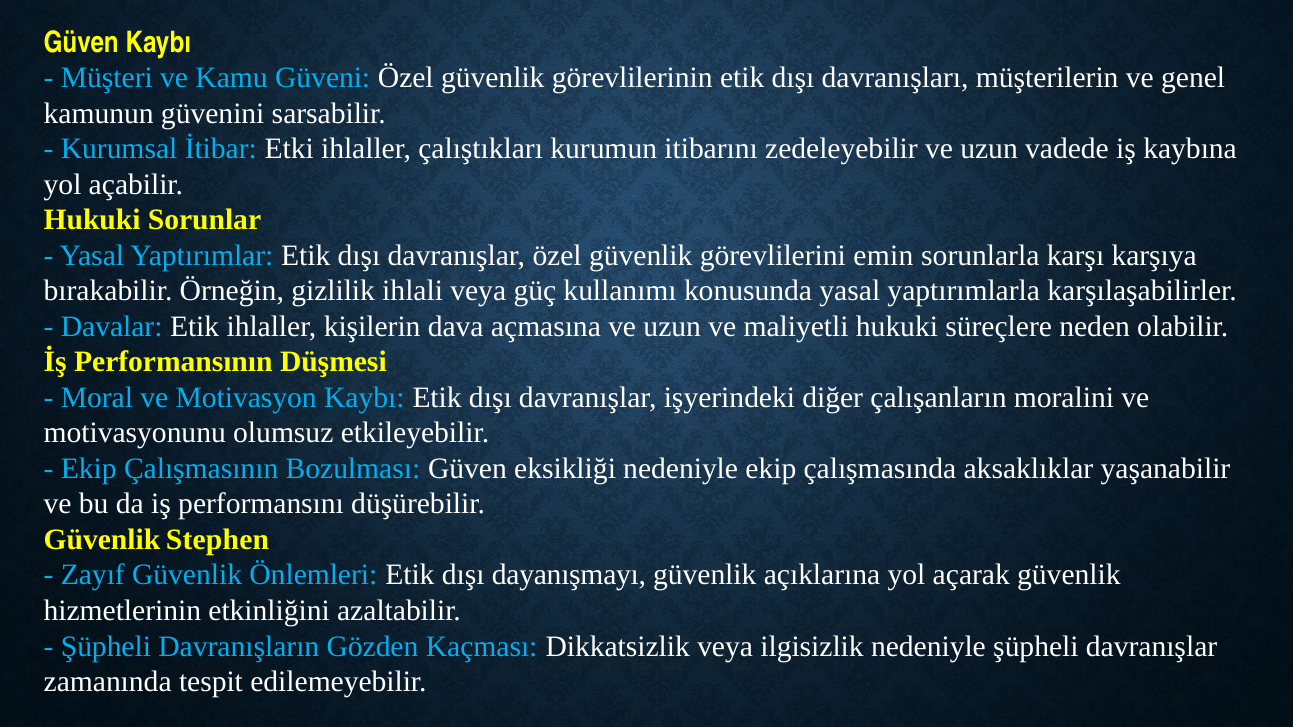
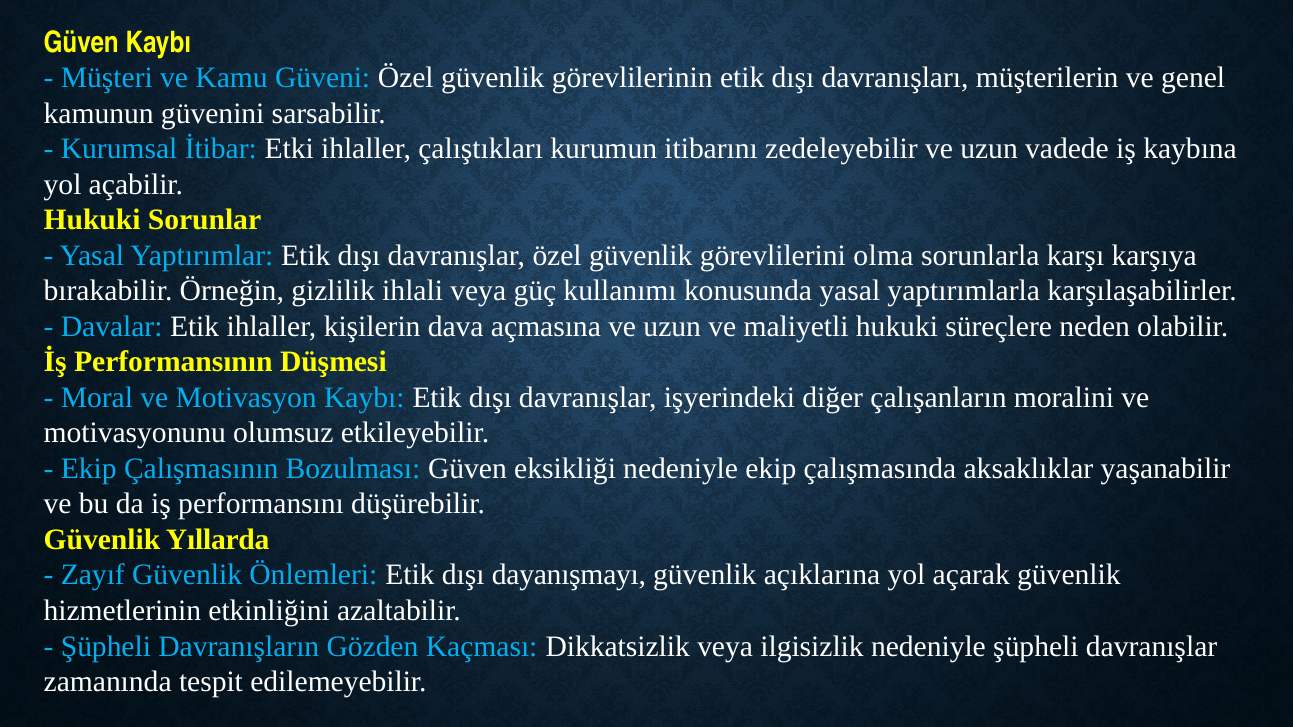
emin: emin -> olma (883, 256)
Stephen: Stephen -> Yıllarda (218, 540)
